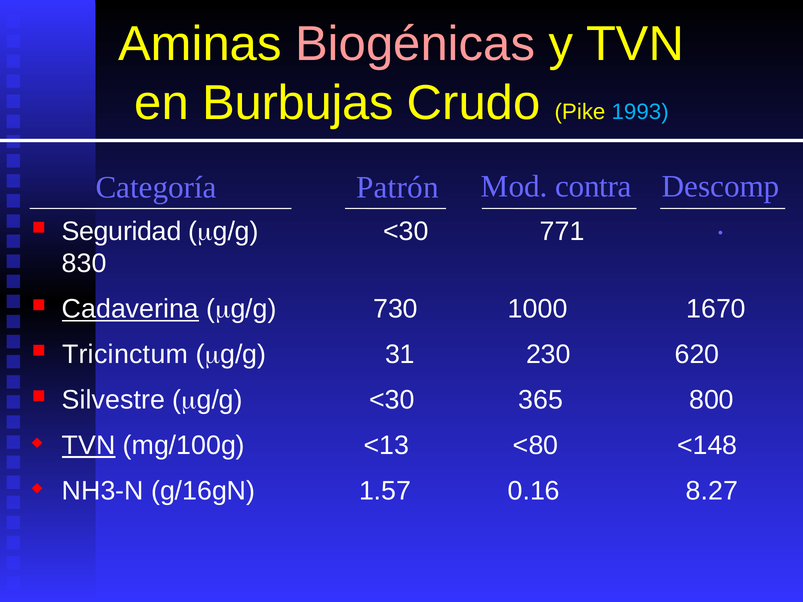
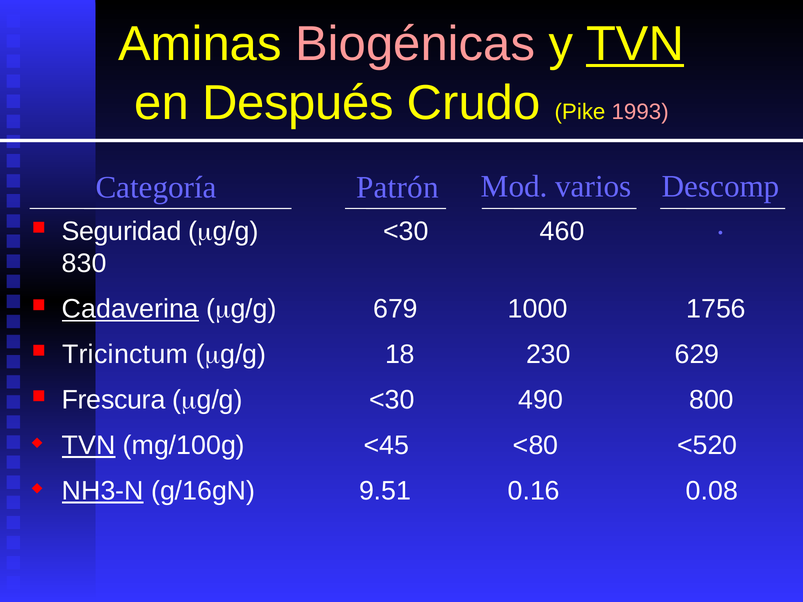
TVN underline: none -> present (635, 44)
Burbujas: Burbujas -> Después (298, 103)
1993 colour: light blue -> pink (640, 112)
contra: contra -> varios (593, 186)
771: 771 -> 460 (562, 232)
730: 730 -> 679 (395, 309)
1670: 1670 -> 1756 (716, 309)
31: 31 -> 18 (400, 355)
620: 620 -> 629 (697, 355)
Silvestre: Silvestre -> Frescura (114, 400)
365: 365 -> 490 (541, 400)
<13: <13 -> <45 (386, 446)
<148: <148 -> <520 (707, 446)
NH3-N underline: none -> present (103, 491)
1.57: 1.57 -> 9.51 (385, 491)
8.27: 8.27 -> 0.08 (712, 491)
